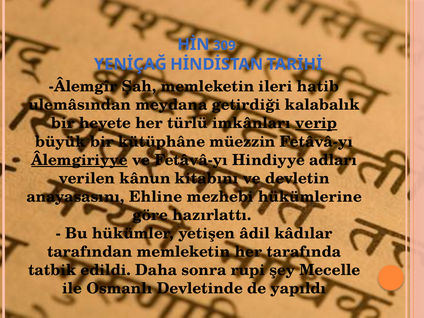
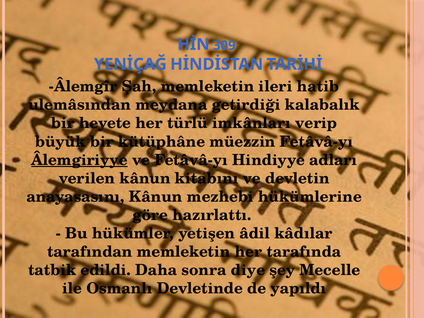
verip underline: present -> none (316, 123)
anayasasını Ehline: Ehline -> Kânun (156, 197)
rupi: rupi -> diye (248, 270)
